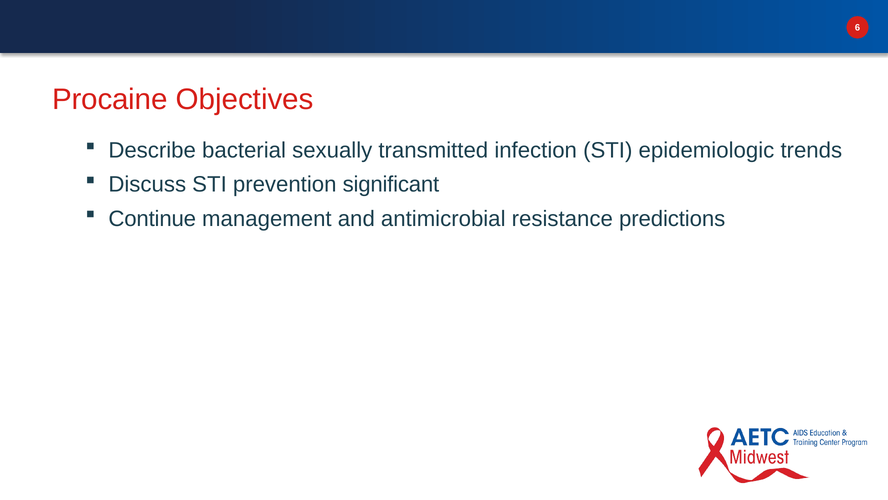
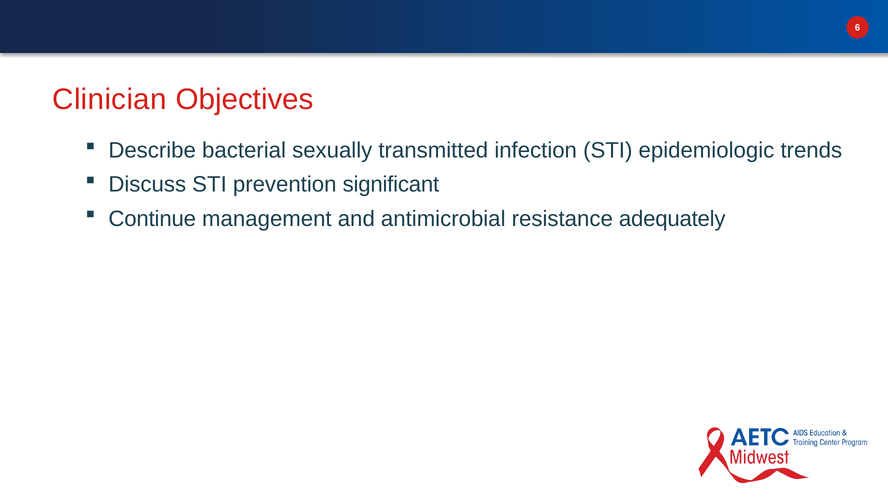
Procaine: Procaine -> Clinician (110, 99)
predictions: predictions -> adequately (672, 218)
